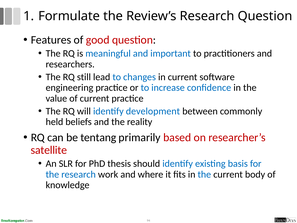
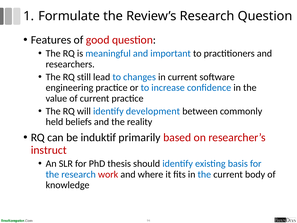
tentang: tentang -> induktif (98, 137)
satellite: satellite -> instruct (49, 150)
work colour: black -> red (108, 174)
